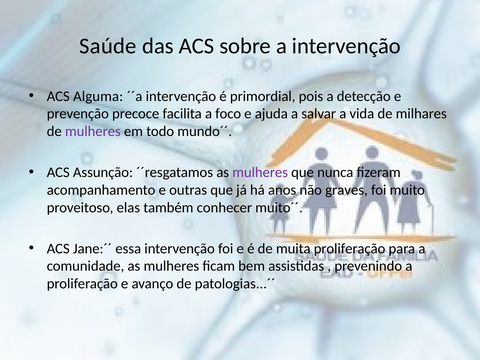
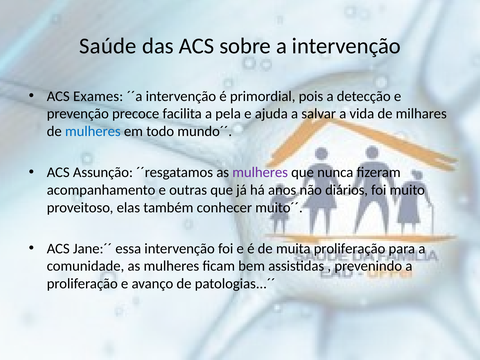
Alguma: Alguma -> Exames (98, 96)
foco: foco -> pela (228, 114)
mulheres colour: purple -> blue (93, 131)
graves: graves -> diários (347, 190)
